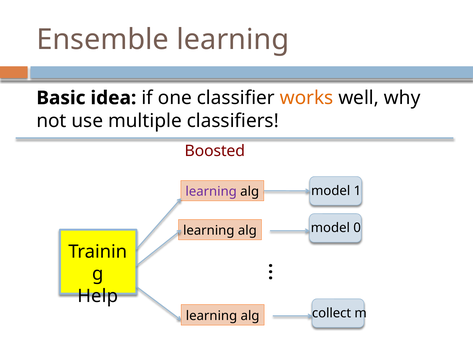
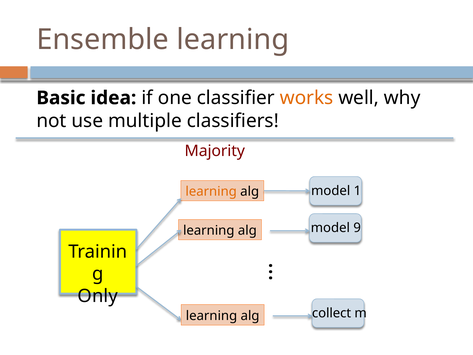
Boosted: Boosted -> Majority (215, 151)
learning colour: purple -> orange (211, 191)
0: 0 -> 9 (357, 228)
Help: Help -> Only (98, 296)
